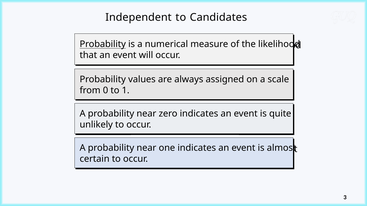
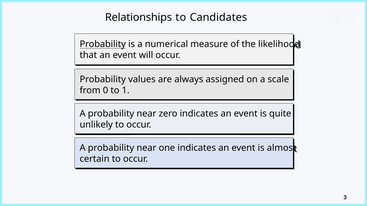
Independent: Independent -> Relationships (139, 17)
